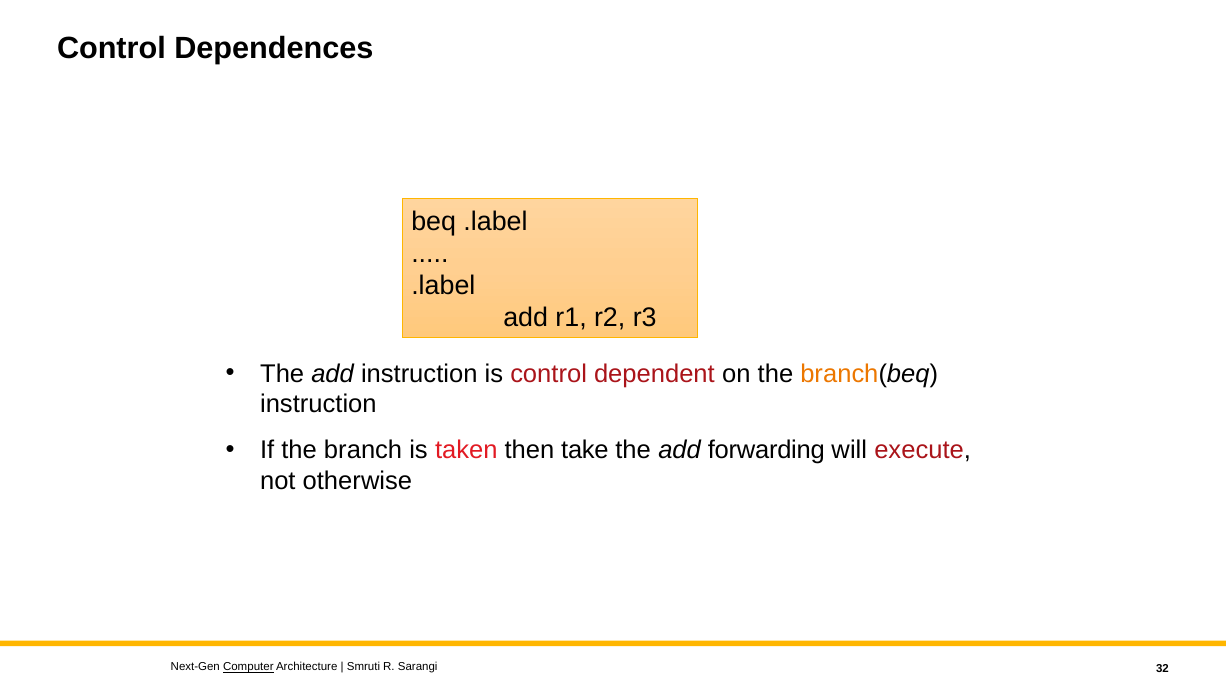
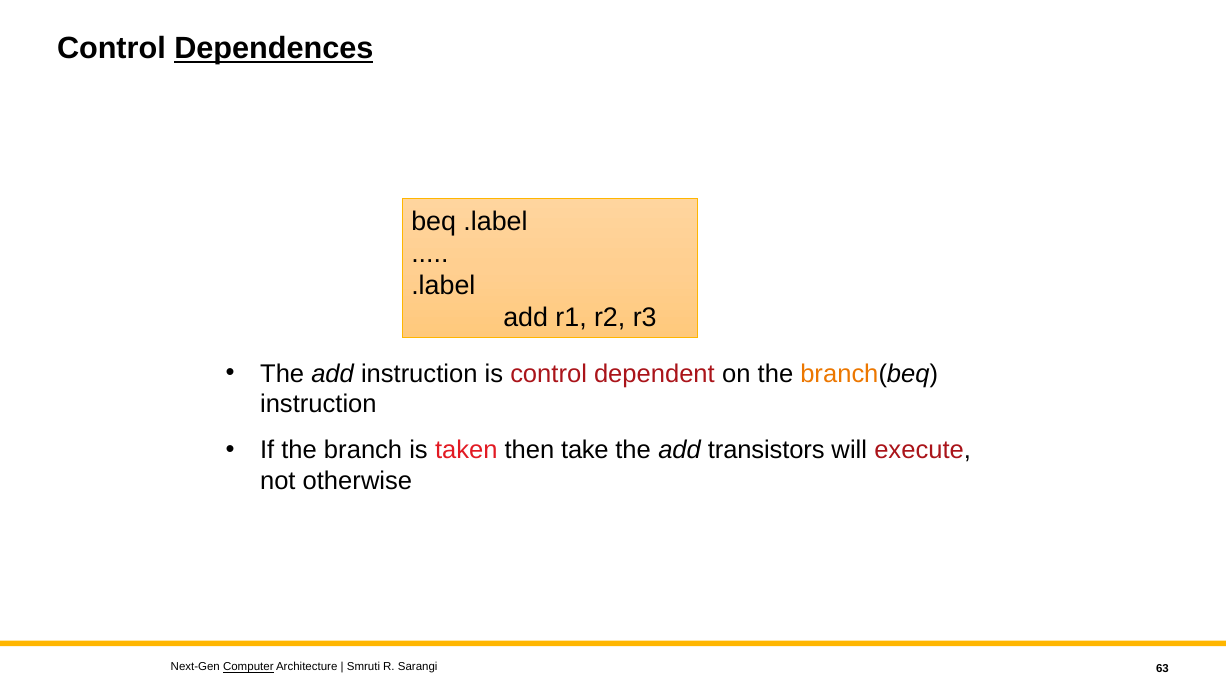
Dependences underline: none -> present (274, 49)
forwarding: forwarding -> transistors (766, 450)
32: 32 -> 63 (1162, 669)
